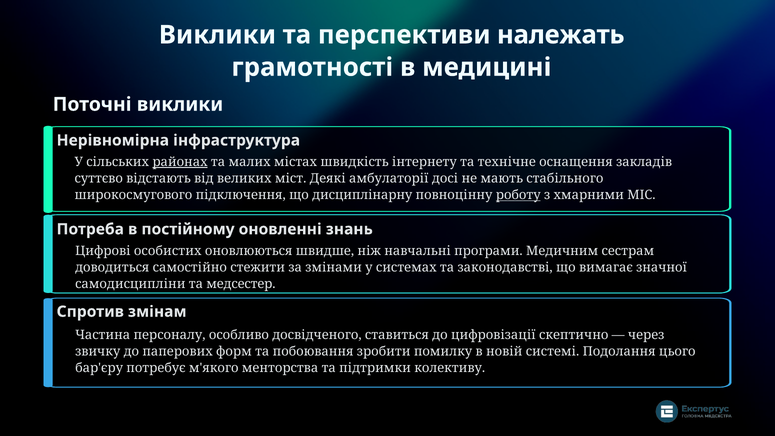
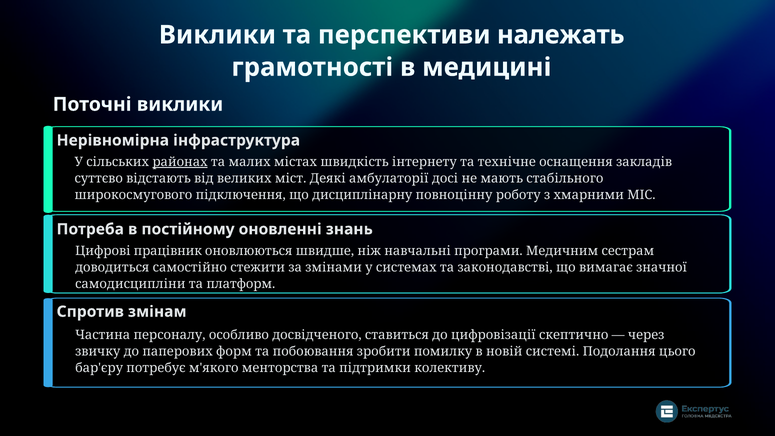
роботу underline: present -> none (518, 195)
особистих: особистих -> працівник (168, 251)
медсестер: медсестер -> платформ (241, 284)
